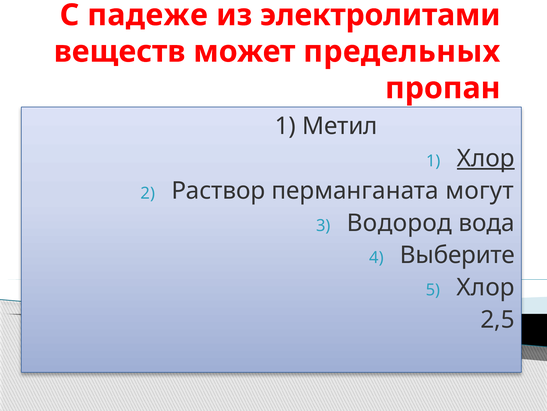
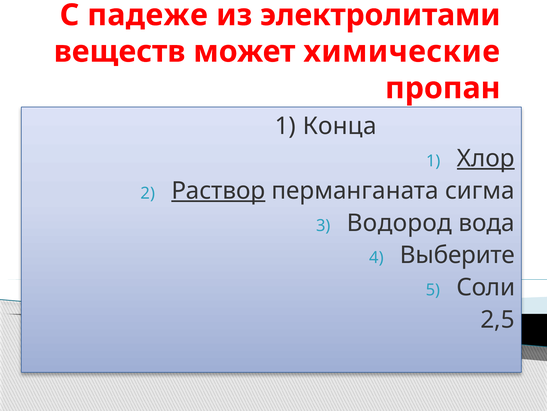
предельных: предельных -> химические (402, 52)
Метил: Метил -> Конца (340, 126)
Раствор underline: none -> present (218, 190)
могут: могут -> сигма (480, 190)
Хлор: Хлор -> Соли (486, 287)
